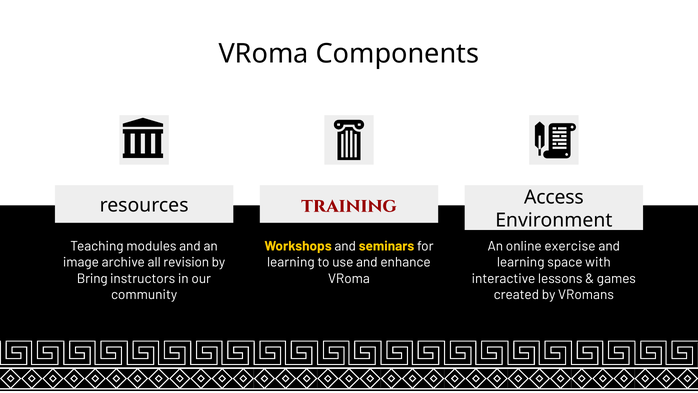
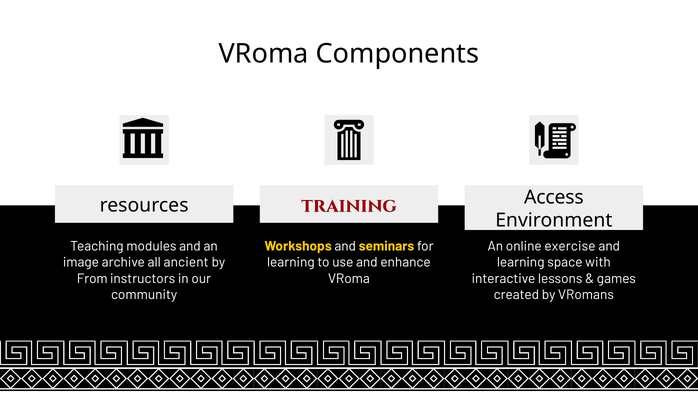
revision: revision -> ancient (186, 262)
Bring: Bring -> From (92, 278)
